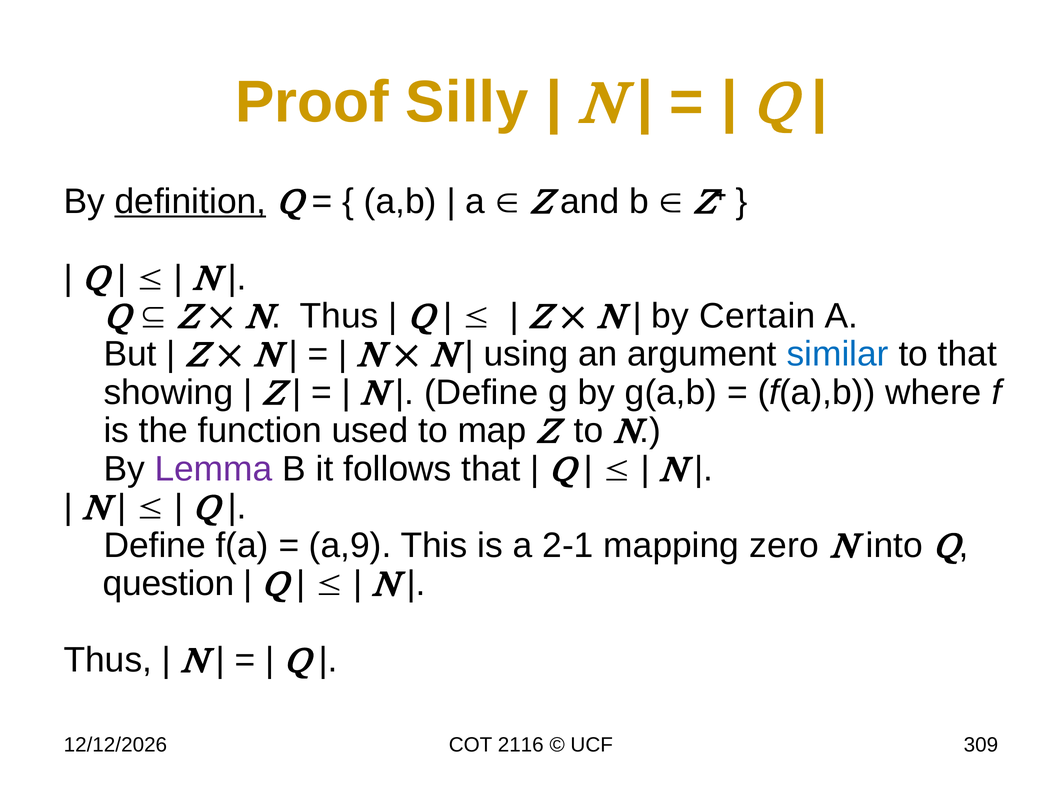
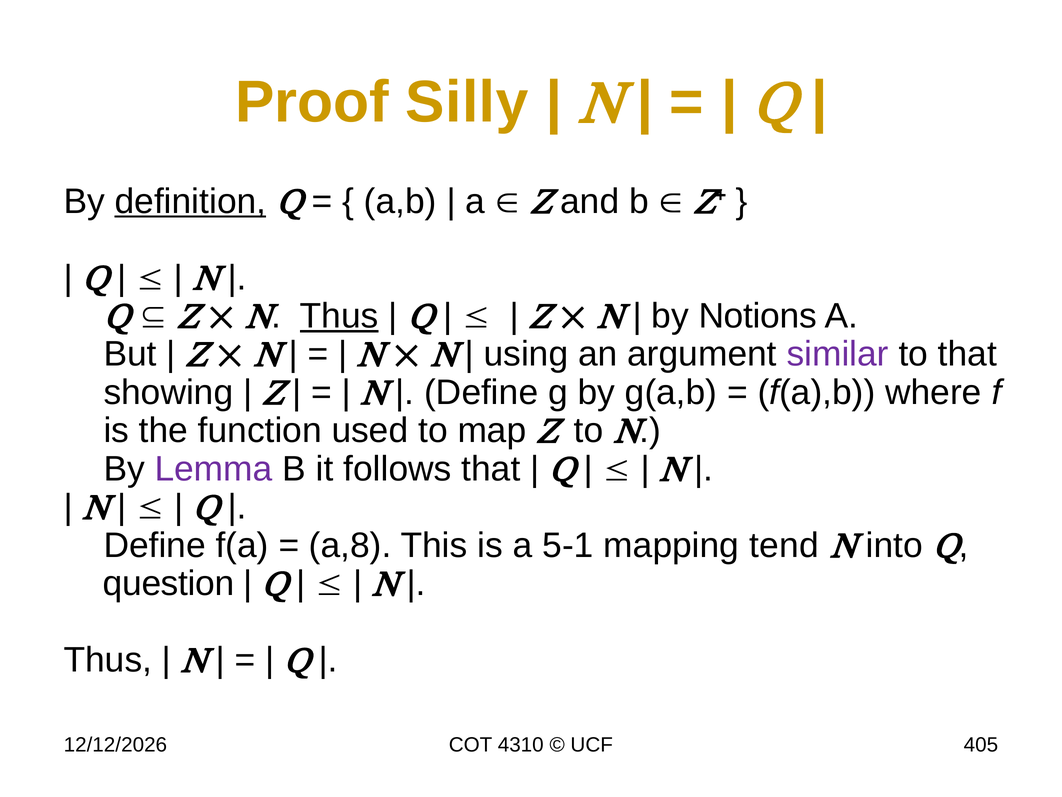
Thus underline: none -> present (339, 316)
Certain: Certain -> Notions (758, 316)
similar colour: blue -> purple (838, 354)
a,9: a,9 -> a,8 (350, 545)
2-1: 2-1 -> 5-1 (568, 545)
zero: zero -> tend (784, 545)
2116: 2116 -> 4310 (521, 744)
309: 309 -> 405 (981, 744)
